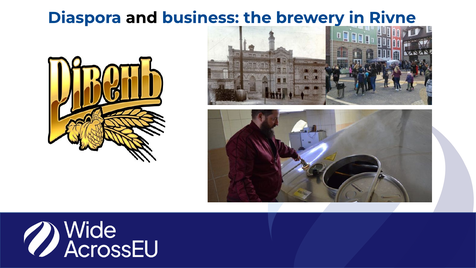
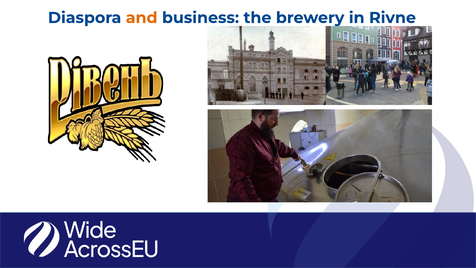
and colour: black -> orange (142, 18)
